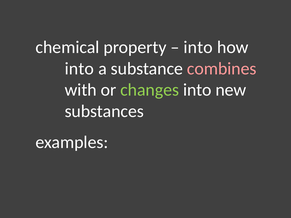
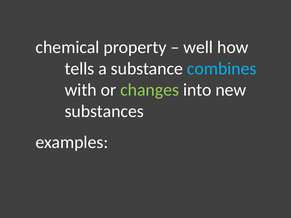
into: into -> well (198, 47)
into: into -> tells (79, 69)
combines colour: pink -> light blue (222, 69)
